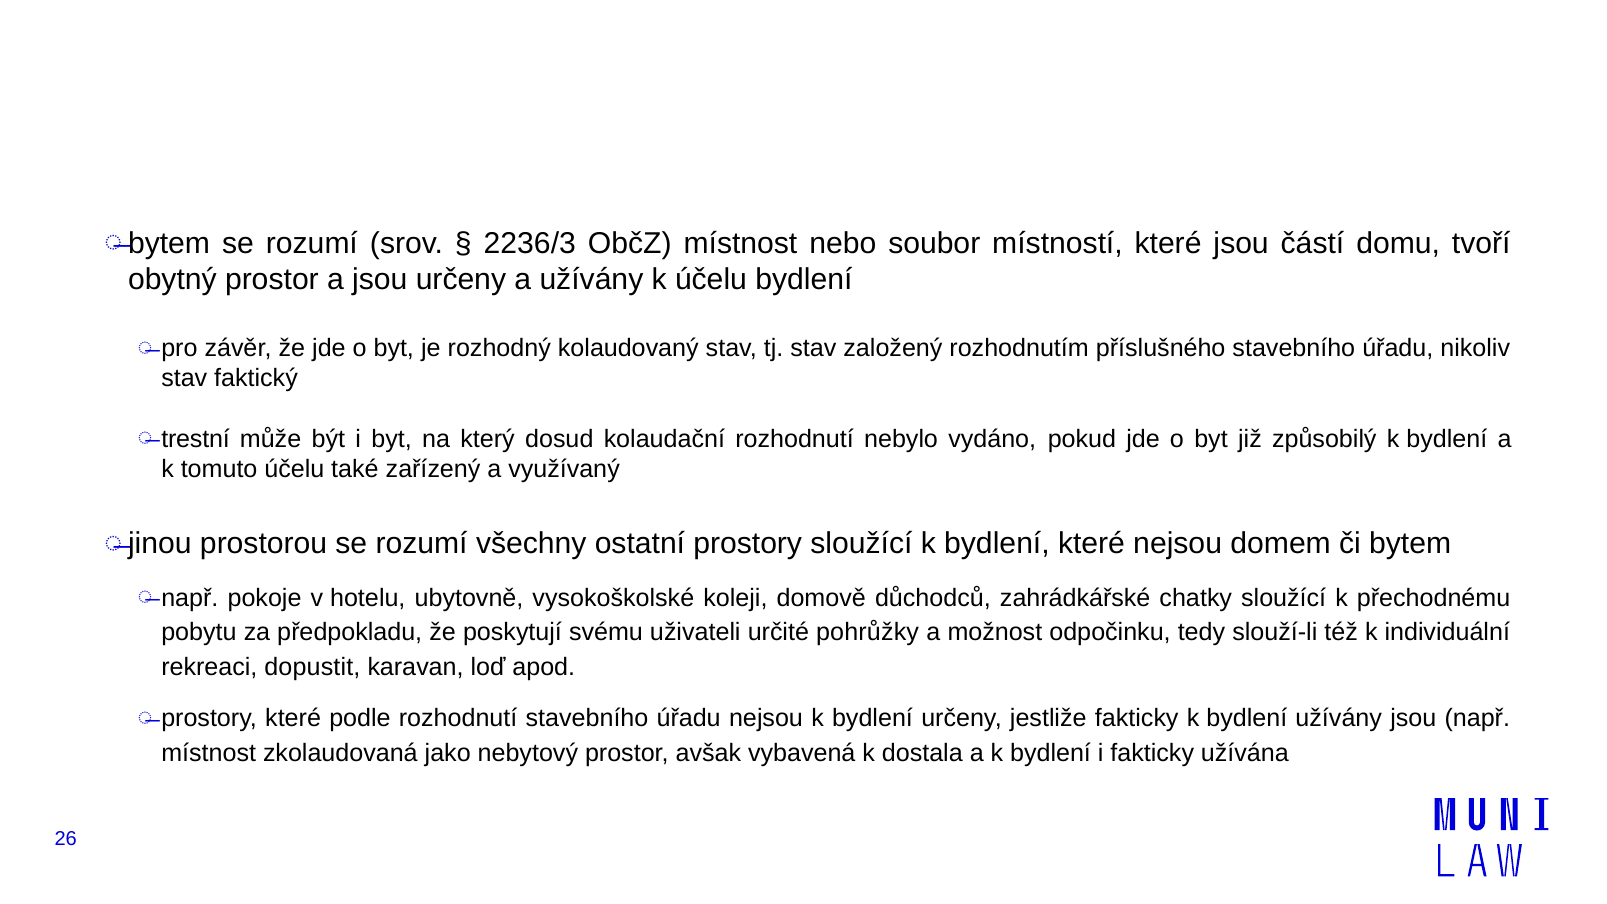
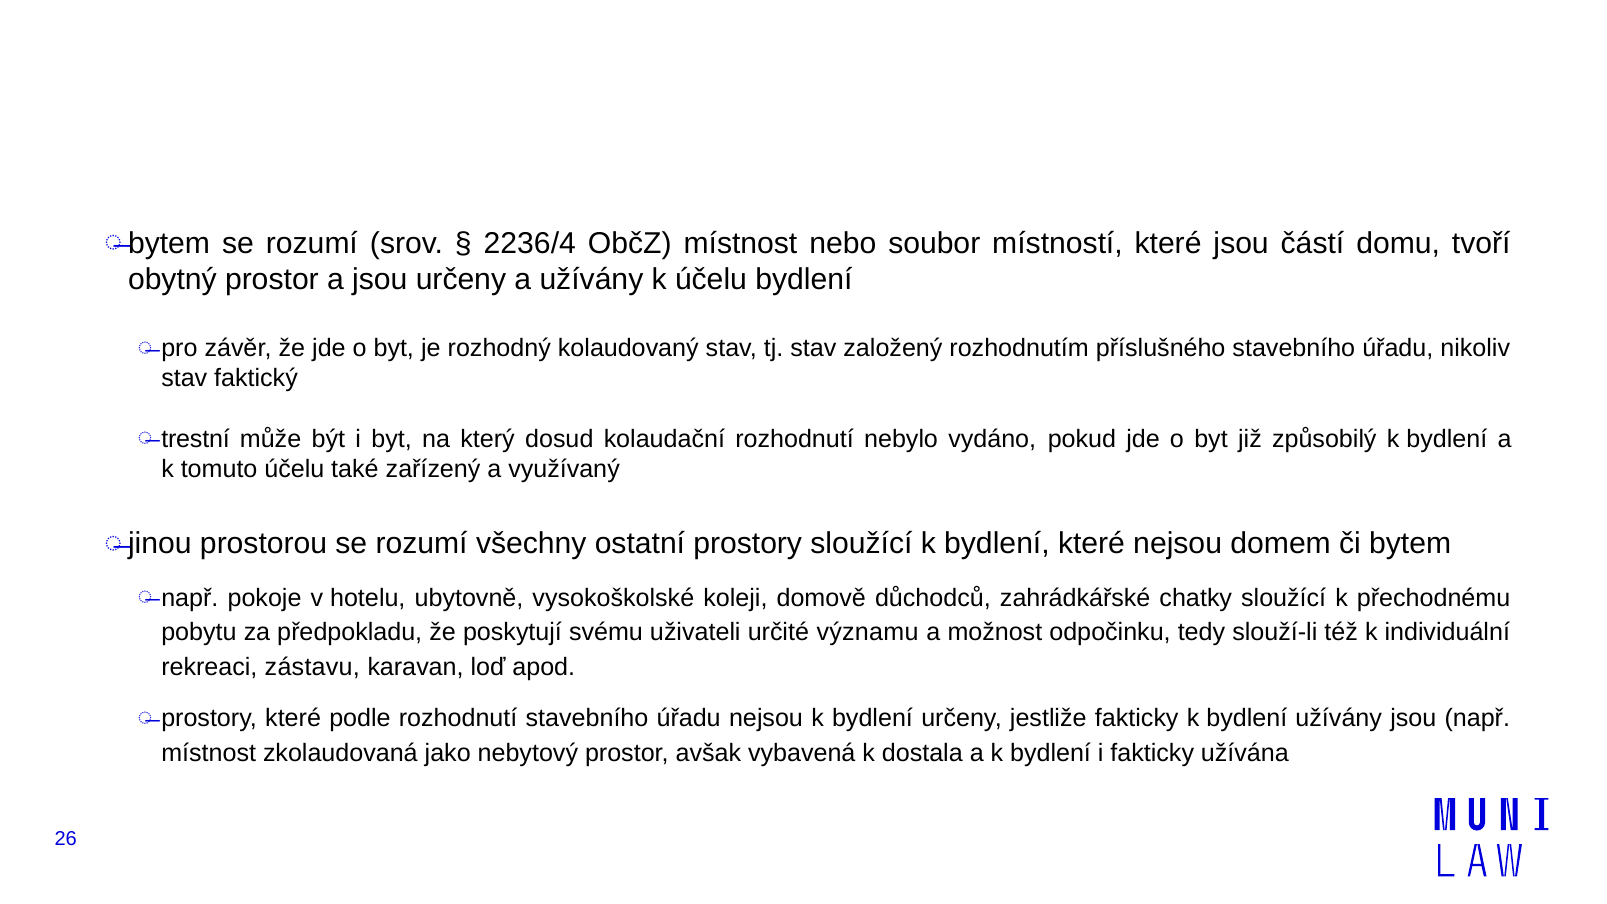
2236/3: 2236/3 -> 2236/4 (530, 243)
pohrůžky: pohrůžky -> významu (868, 633)
dopustit: dopustit -> zástavu (312, 667)
